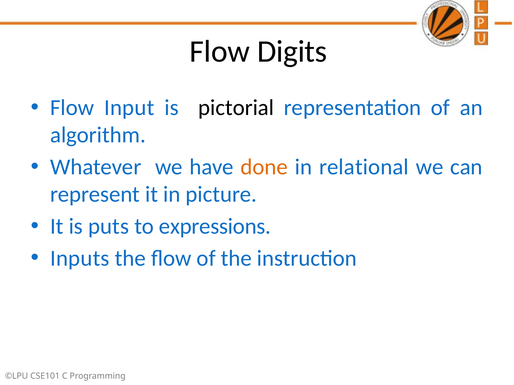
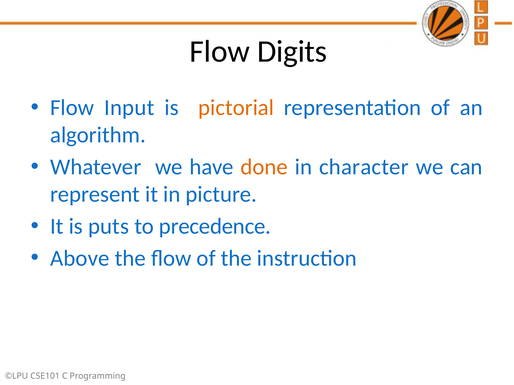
pictorial colour: black -> orange (236, 108)
relational: relational -> character (364, 167)
expressions: expressions -> precedence (215, 227)
Inputs: Inputs -> Above (80, 259)
